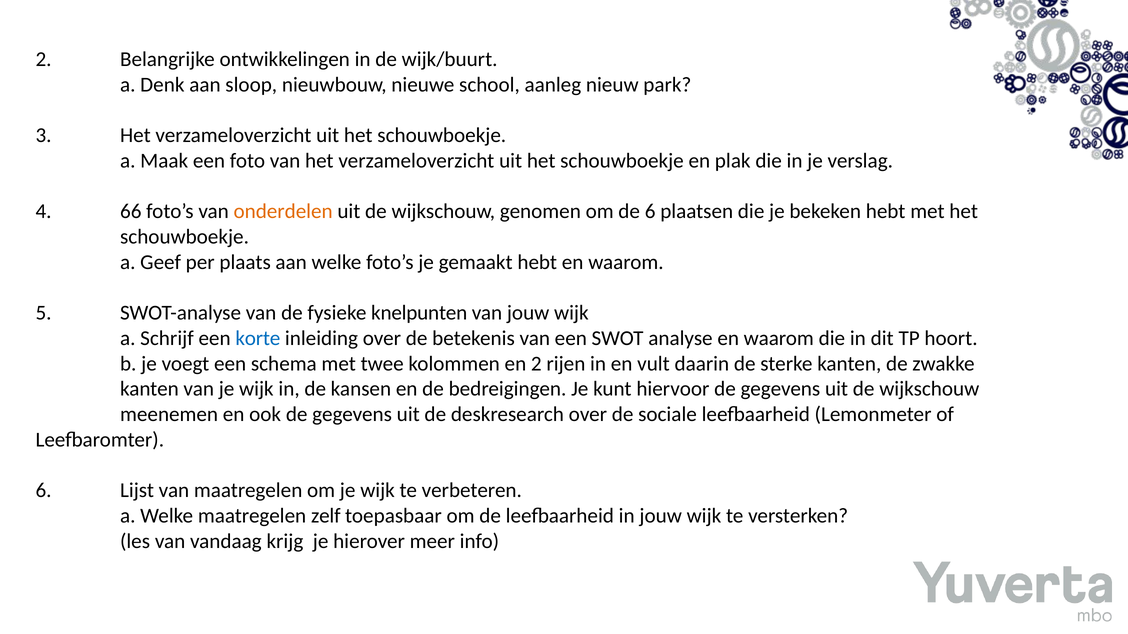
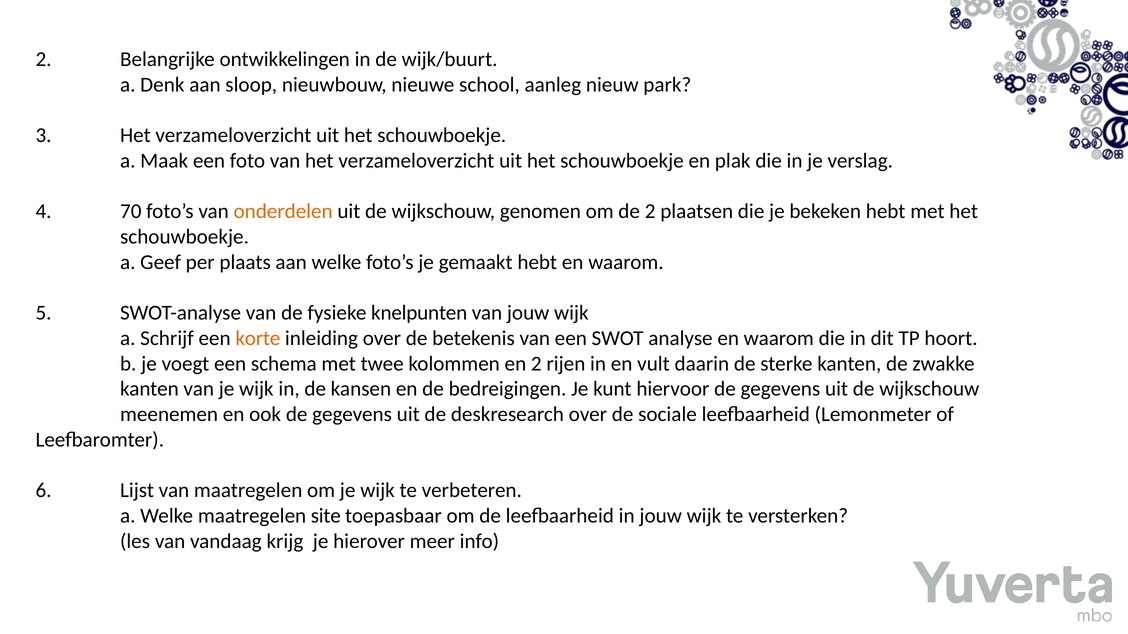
66: 66 -> 70 (131, 212)
de 6: 6 -> 2 (650, 212)
korte colour: blue -> orange (258, 339)
zelf: zelf -> site (326, 516)
